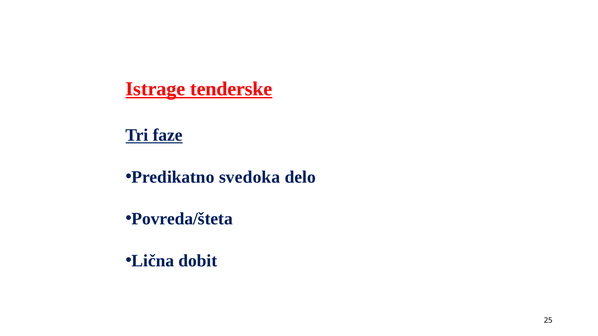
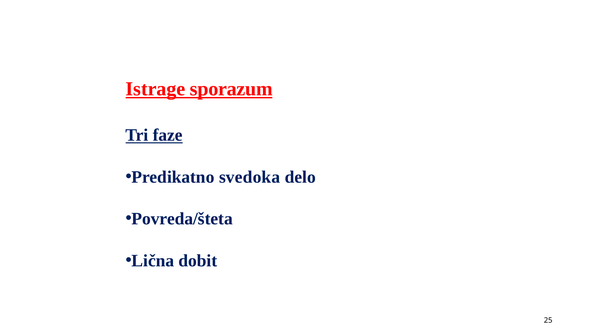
tenderske: tenderske -> sporazum (231, 89)
